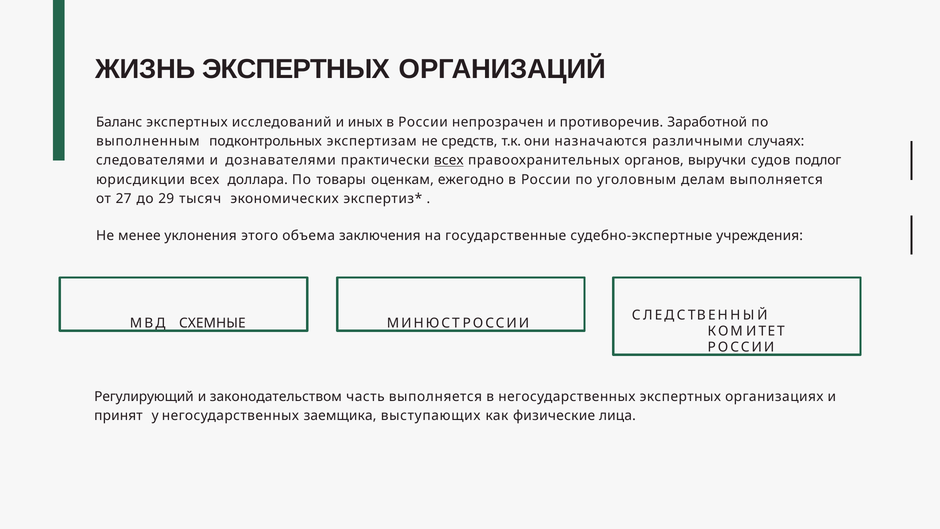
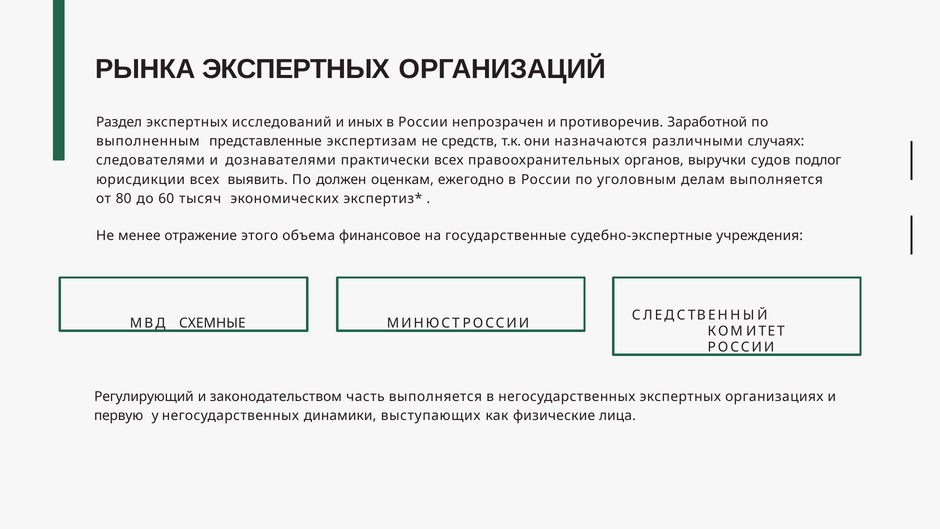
ЖИЗНЬ: ЖИЗНЬ -> РЫНКА (145, 69)
Баланс: Баланс -> Раздел (119, 122)
подконтрольных: подконтрольных -> представленные (265, 141)
всех underline: present -> none (449, 160)
доллара: доллара -> выявить (258, 179)
товары: товары -> должен (341, 179)
27: 27 -> 80 (124, 199)
29: 29 -> 60 (166, 199)
уклонения: уклонения -> отражение (201, 235)
заключения: заключения -> финансовое (380, 235)
принят: принят -> первую (119, 416)
заемщика: заемщика -> динамики (340, 416)
